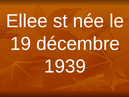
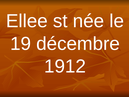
1939: 1939 -> 1912 (65, 66)
